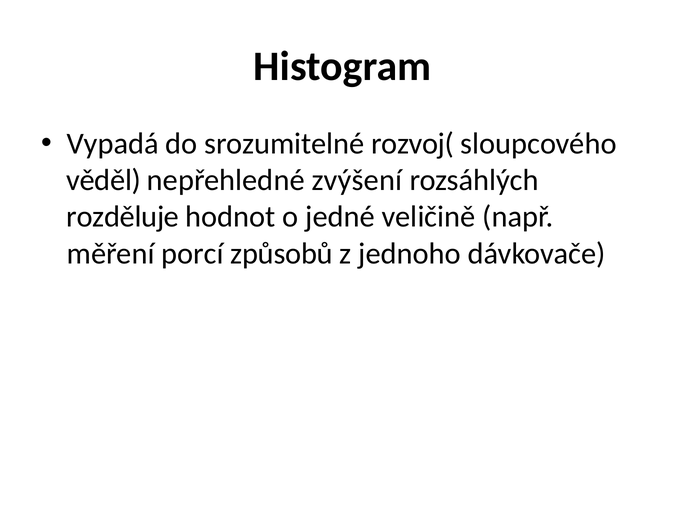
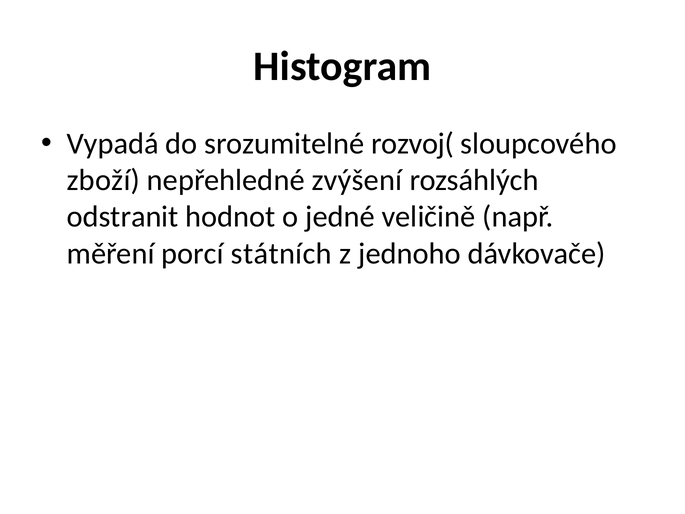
věděl: věděl -> zboží (103, 180)
rozděluje: rozděluje -> odstranit (123, 217)
způsobů: způsobů -> státních (281, 253)
